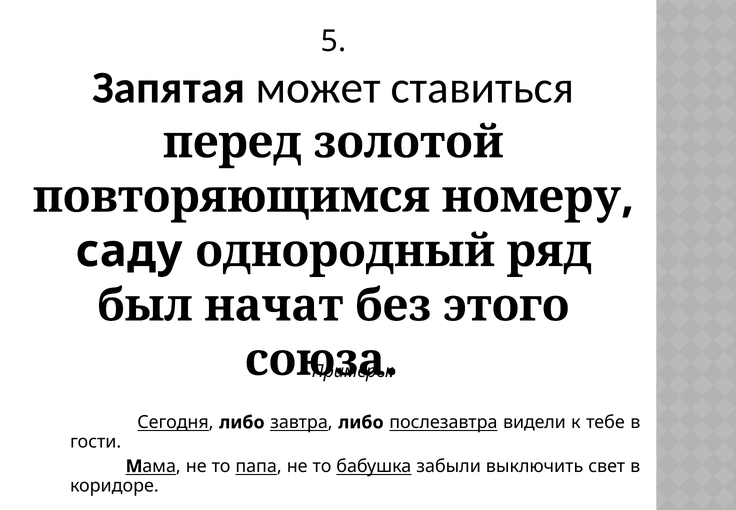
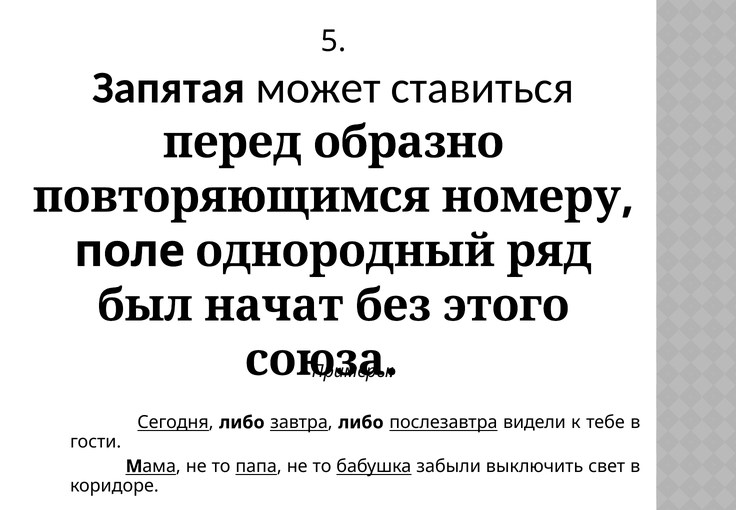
золотой: золотой -> образно (409, 142)
саду: саду -> поле (129, 251)
